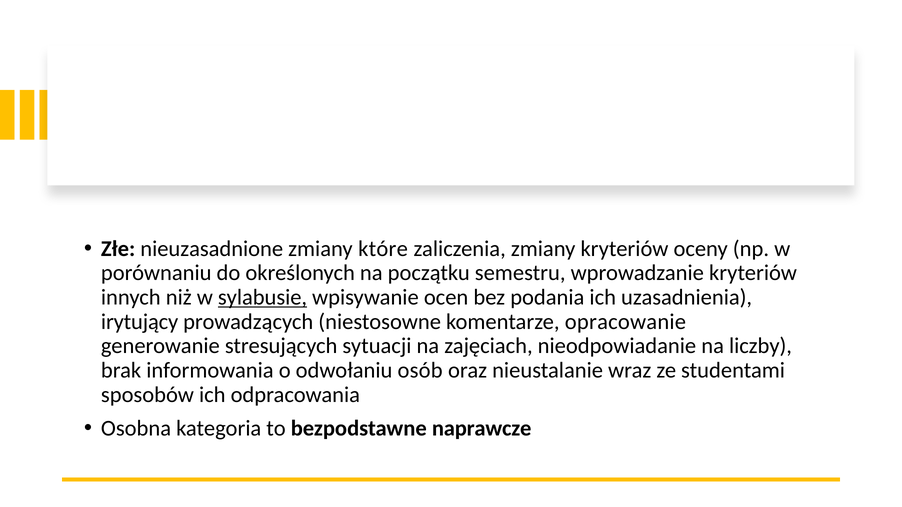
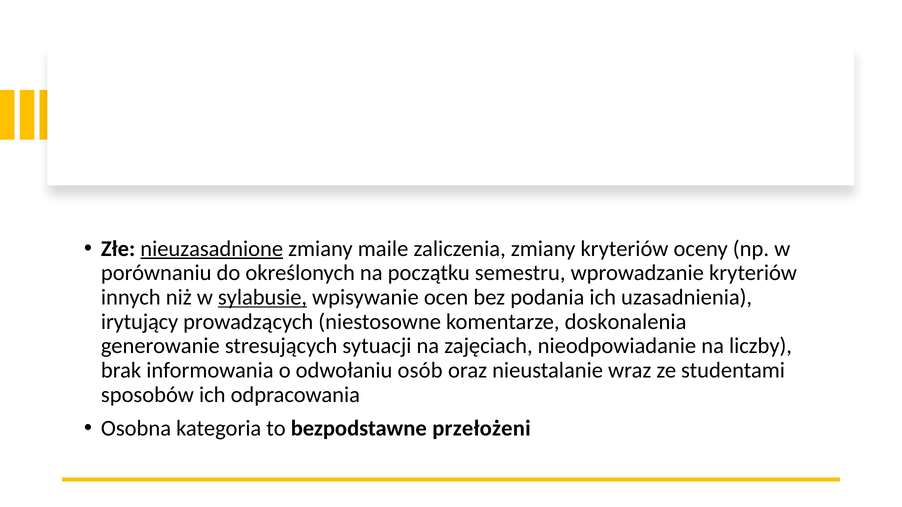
nieuzasadnione underline: none -> present (212, 249)
które: które -> maile (383, 249)
opracowanie: opracowanie -> doskonalenia (626, 322)
naprawcze: naprawcze -> przełożeni (481, 429)
